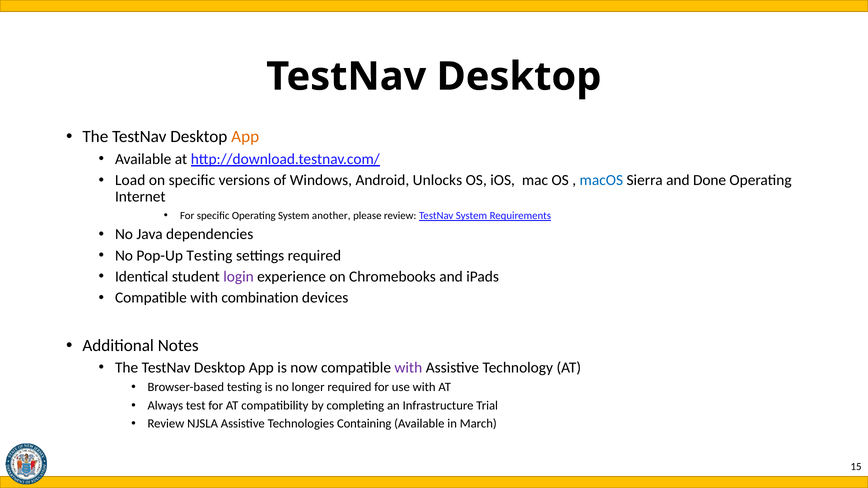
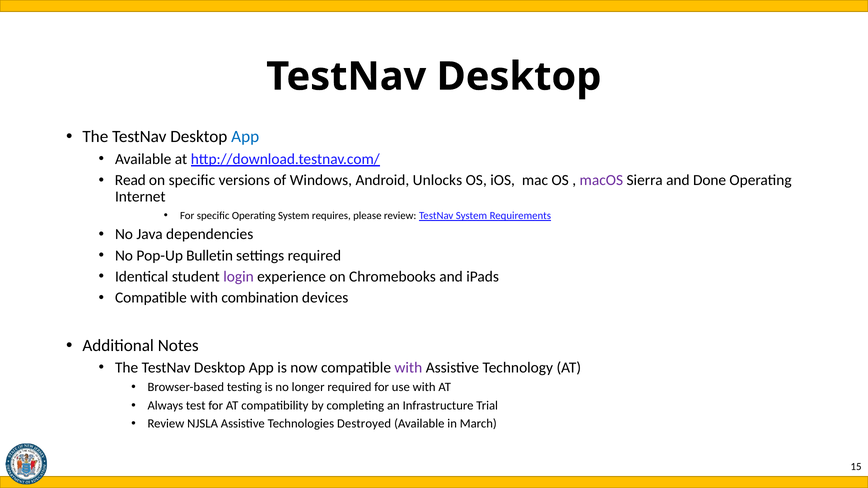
App colour: orange -> blue (245, 137)
Load: Load -> Read (130, 180)
macOS colour: blue -> purple (601, 180)
another: another -> requires (331, 216)
Pop-Up Testing: Testing -> Bulletin (210, 256)
Containing: Containing -> Destroyed (364, 424)
